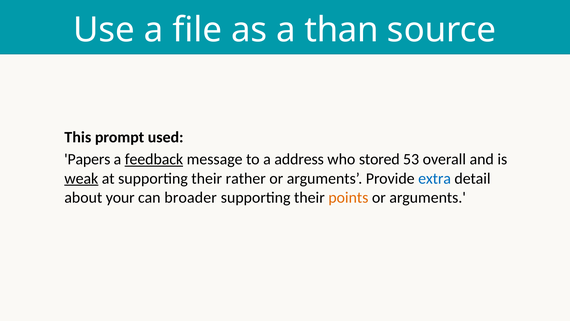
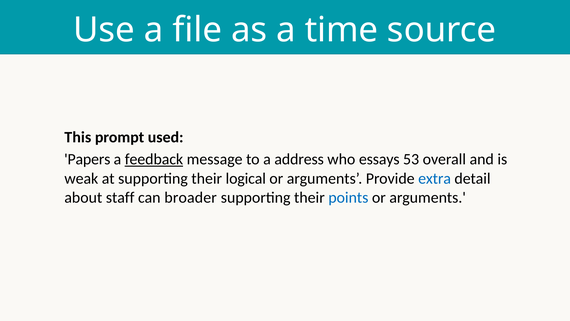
than: than -> time (342, 30)
stored: stored -> essays (379, 159)
weak underline: present -> none (81, 178)
rather: rather -> logical (246, 178)
your: your -> staff (120, 197)
points colour: orange -> blue (348, 197)
